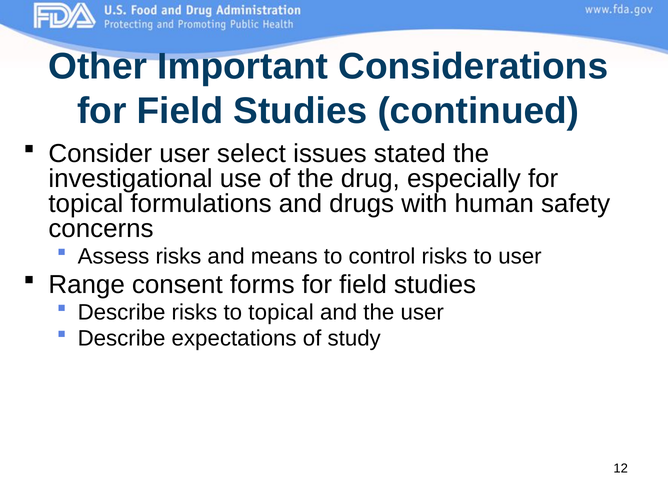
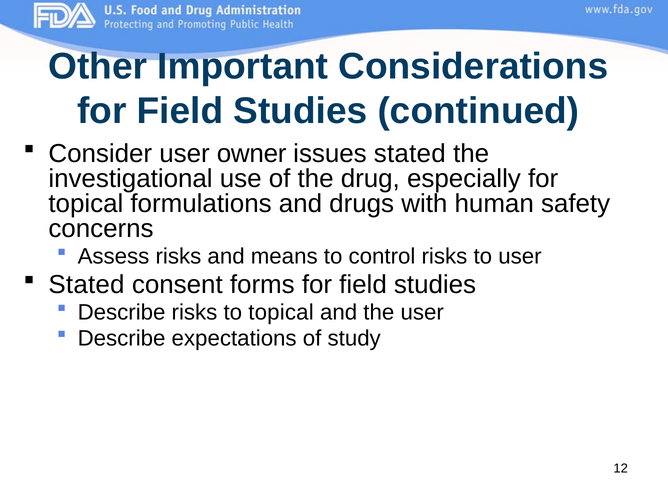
select: select -> owner (252, 154)
Range: Range -> Stated (87, 285)
